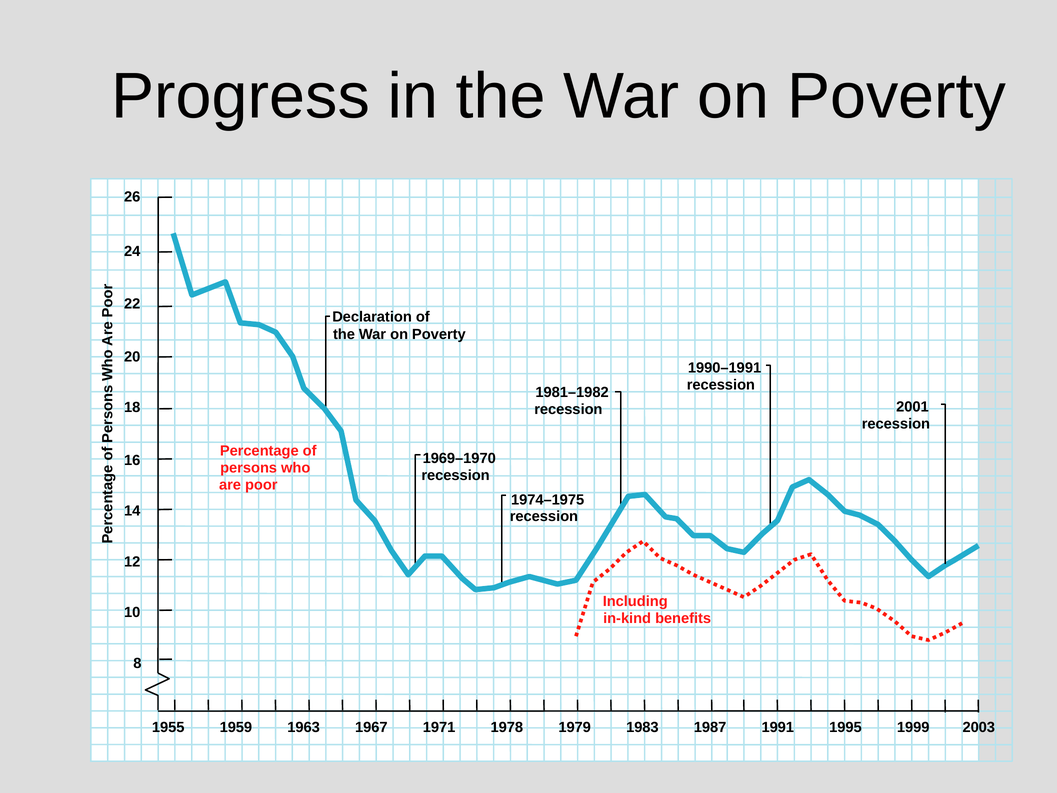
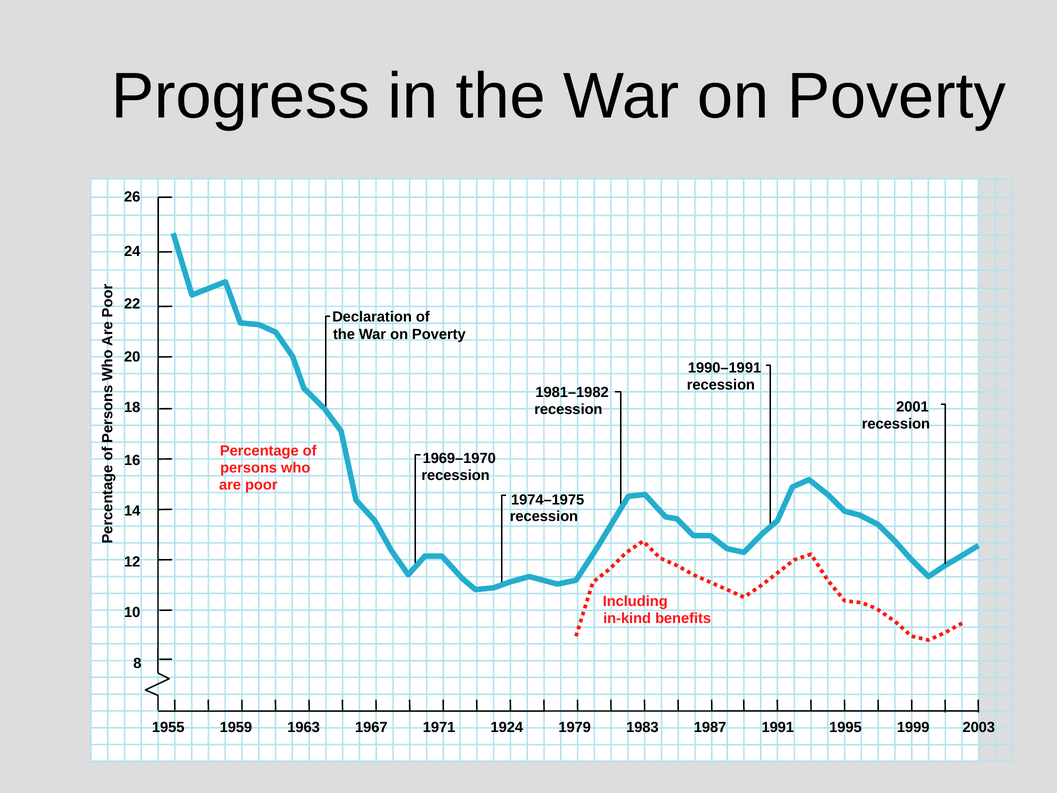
1978: 1978 -> 1924 (507, 727)
